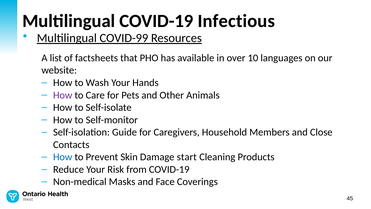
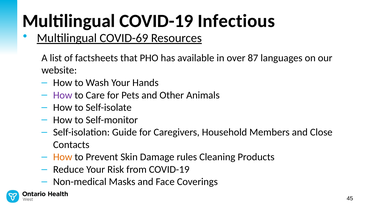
COVID-99: COVID-99 -> COVID-69 (124, 38)
10: 10 -> 87 (253, 58)
How colour: blue -> orange (63, 157)
start: start -> rules (187, 157)
